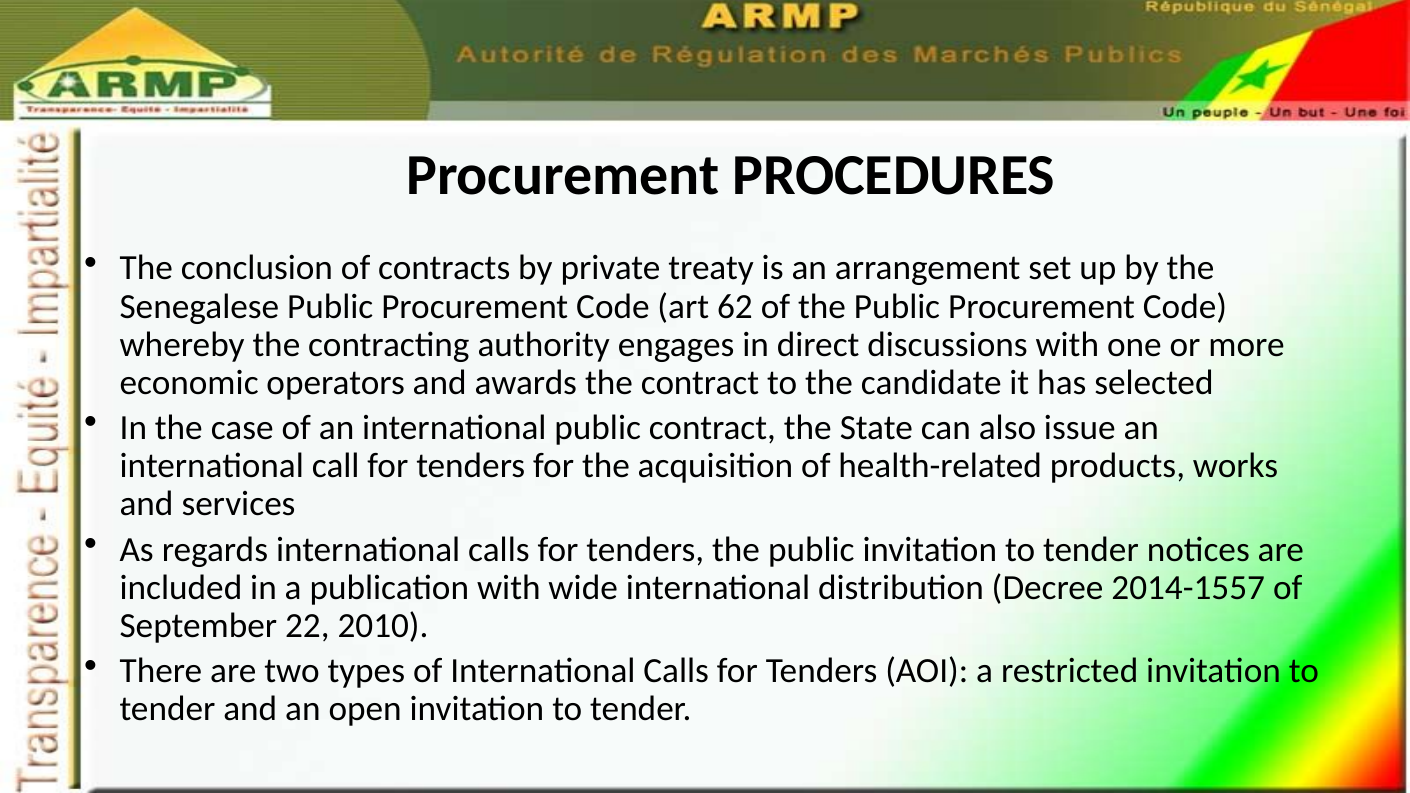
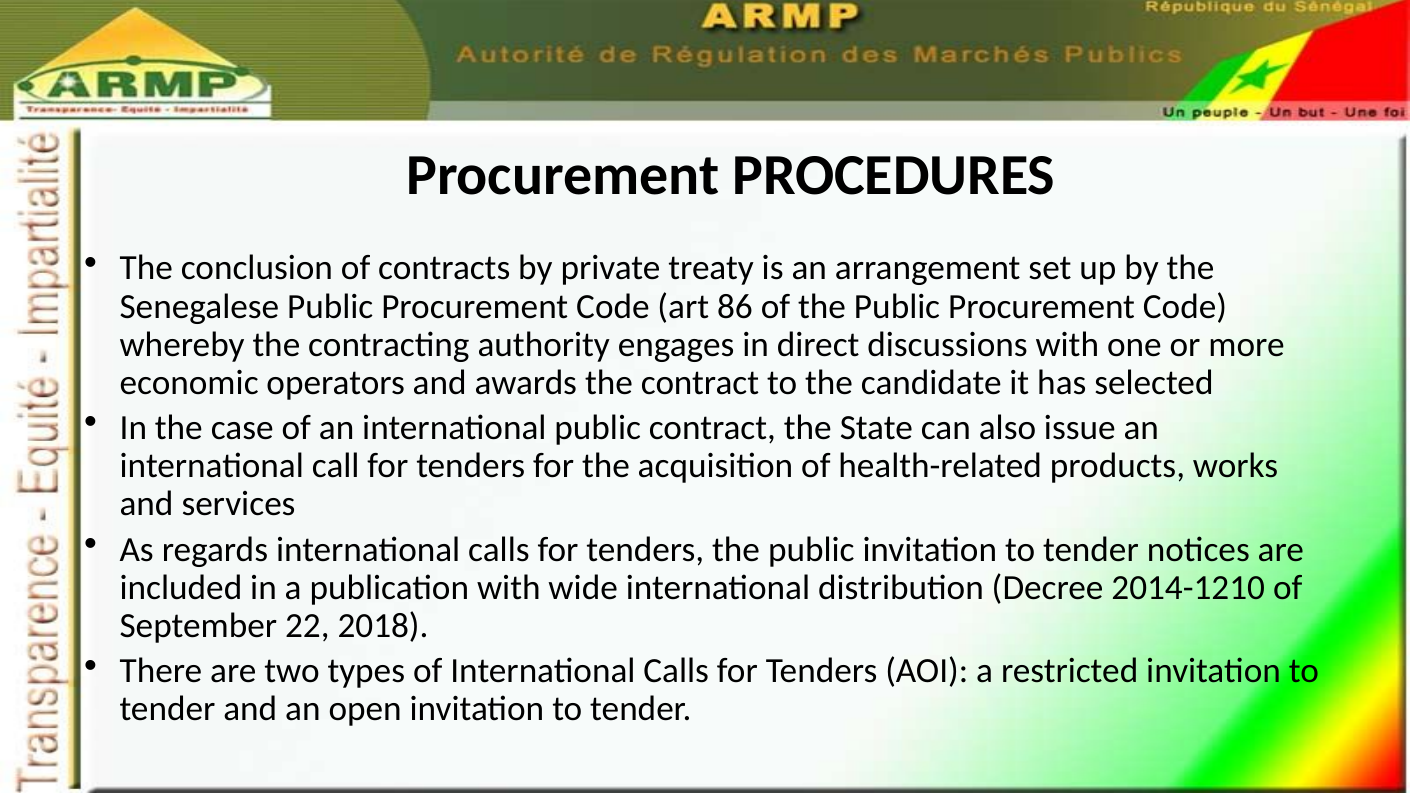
62: 62 -> 86 (735, 306)
2014-1557: 2014-1557 -> 2014-1210 (1188, 588)
2010: 2010 -> 2018 (383, 626)
